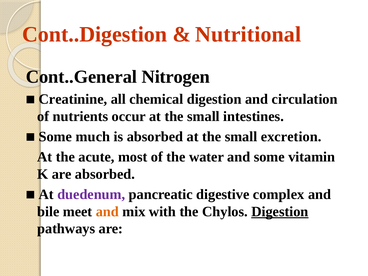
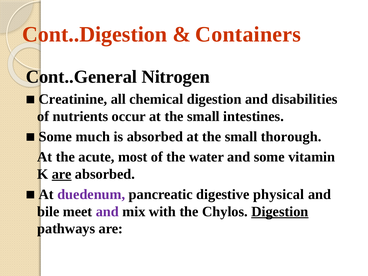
Nutritional: Nutritional -> Containers (248, 34)
circulation: circulation -> disabilities (305, 99)
excretion: excretion -> thorough (291, 137)
are underline: none -> present (62, 174)
complex: complex -> physical (279, 194)
and colour: orange -> purple (107, 212)
